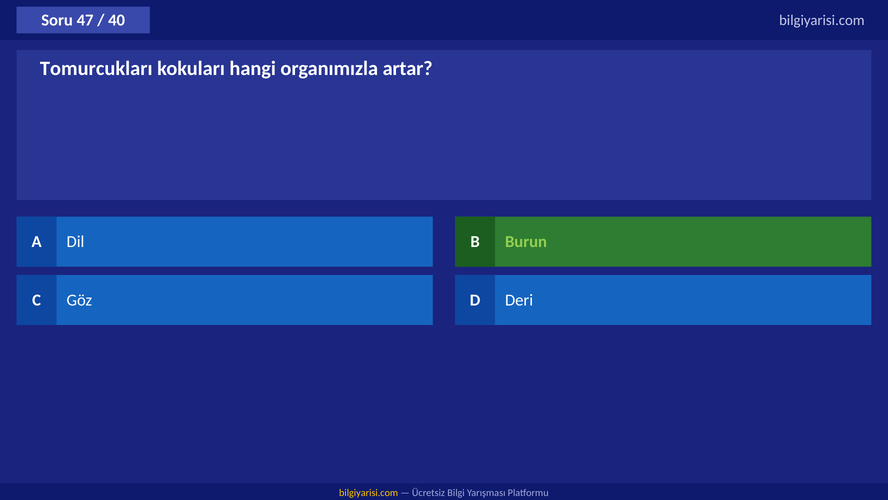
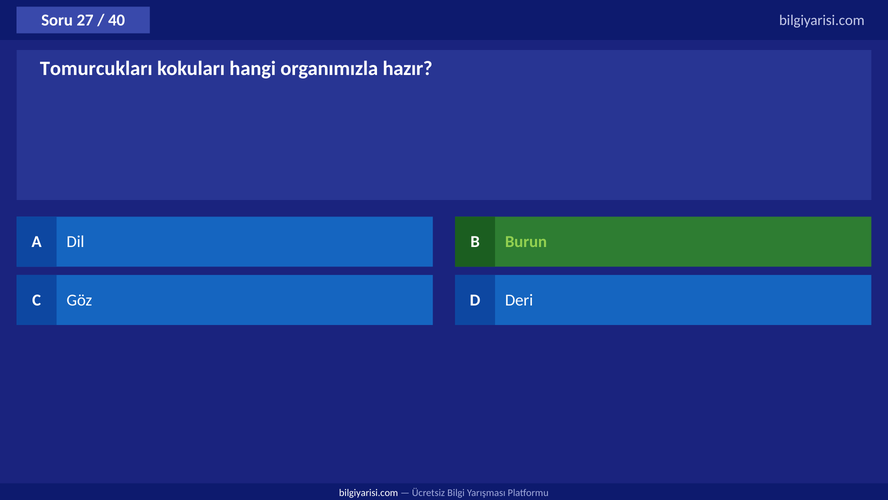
47: 47 -> 27 (85, 20)
artar: artar -> hazır (408, 68)
bilgiyarisi.com colour: yellow -> white (369, 493)
